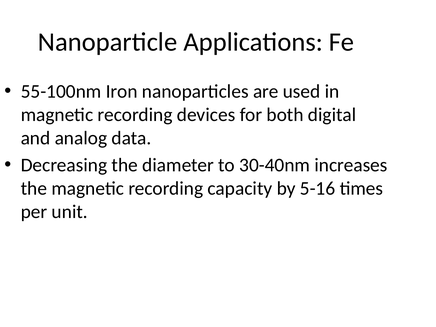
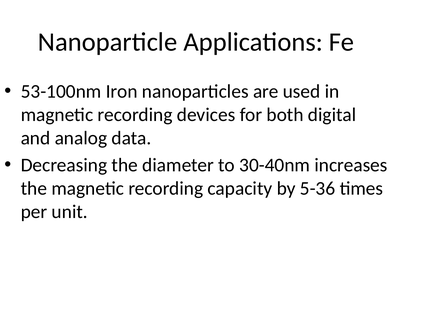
55-100nm: 55-100nm -> 53-100nm (61, 91)
5-16: 5-16 -> 5-36 (318, 188)
